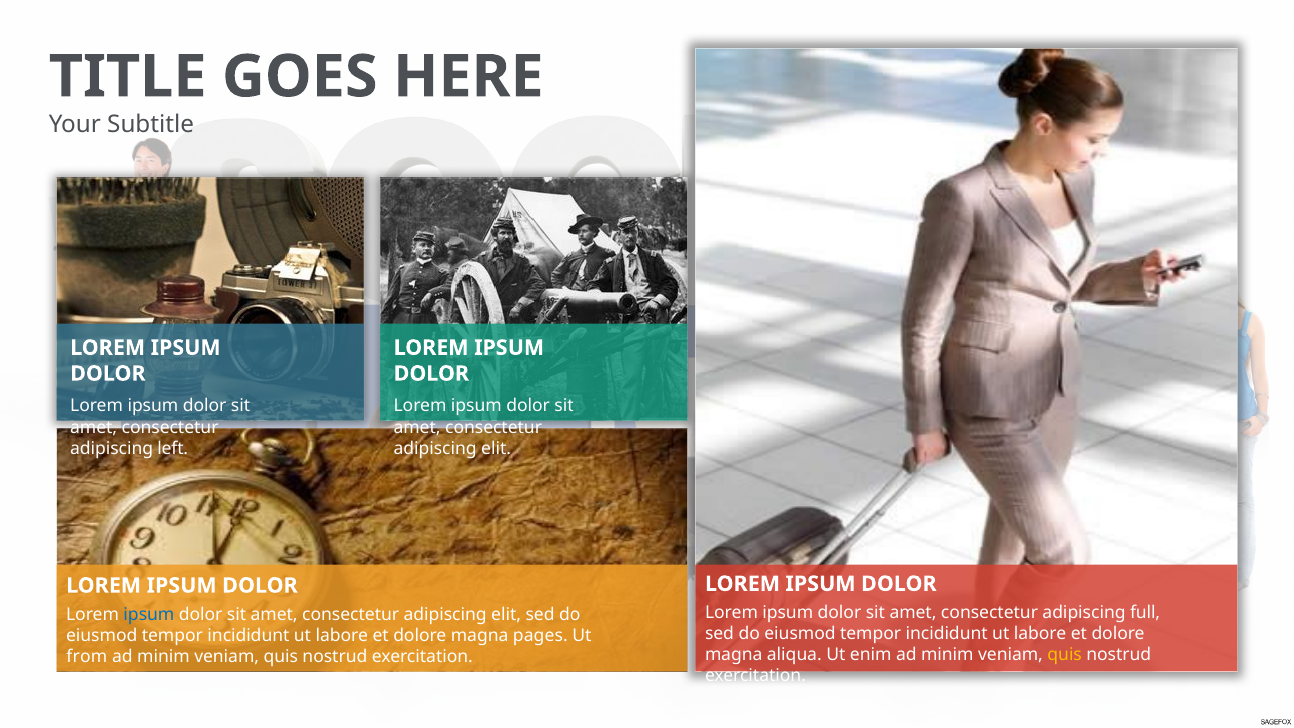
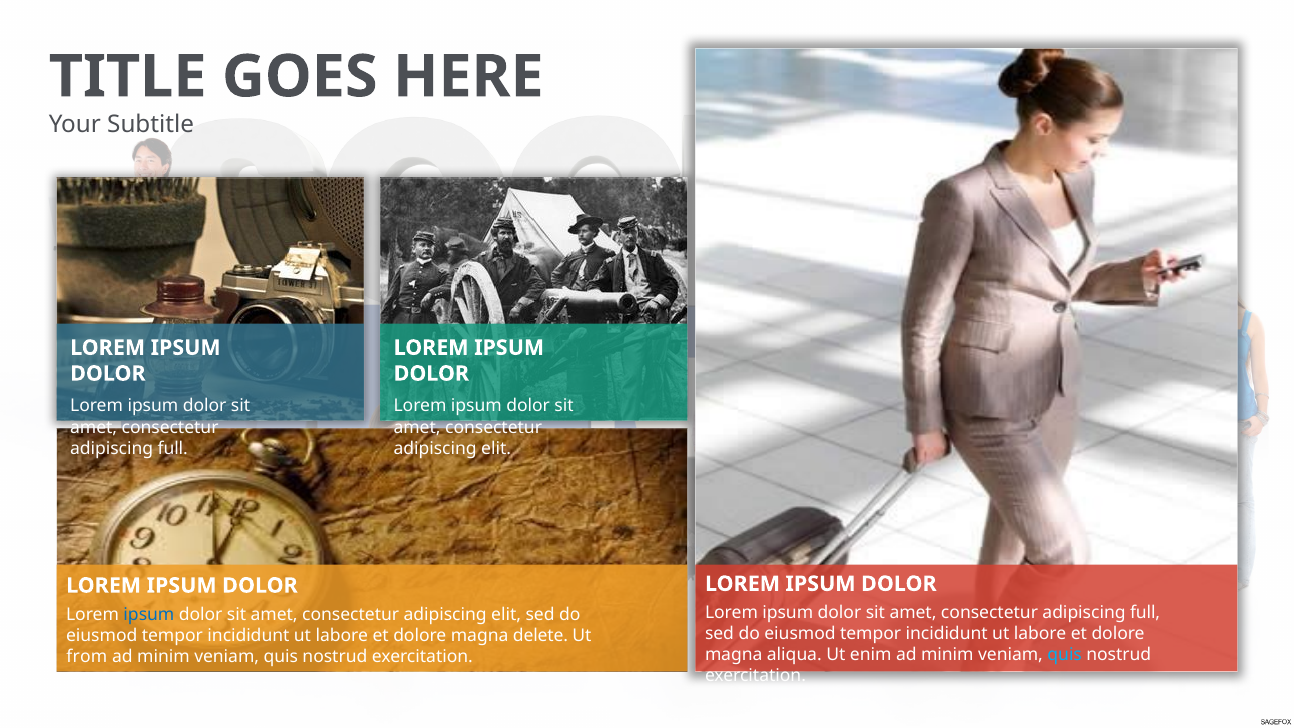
left: left -> full (173, 448)
pages: pages -> delete (540, 635)
quis colour: yellow -> light blue (1065, 655)
